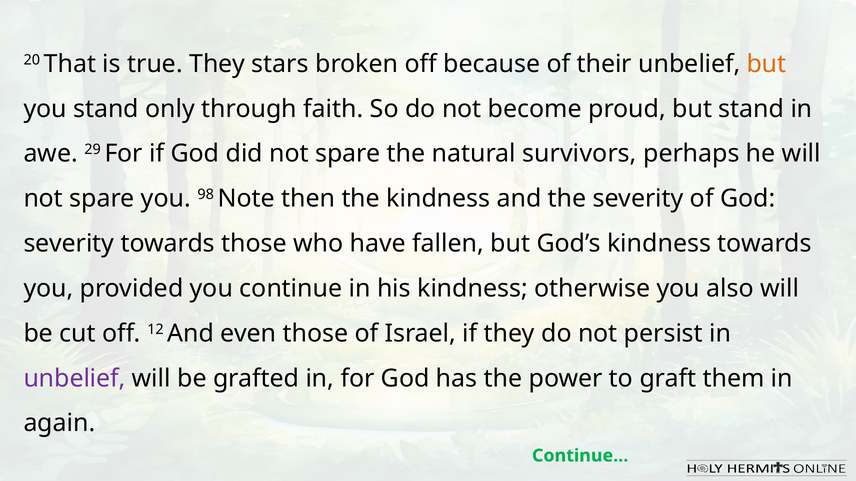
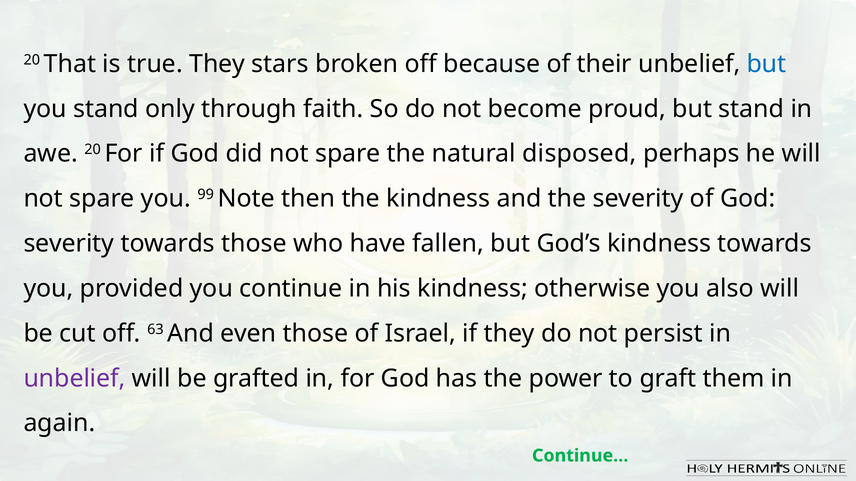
but colour: orange -> blue (767, 64)
awe 29: 29 -> 20 (93, 150)
survivors: survivors -> disposed (579, 154)
98: 98 -> 99 (206, 195)
12: 12 -> 63 (155, 330)
